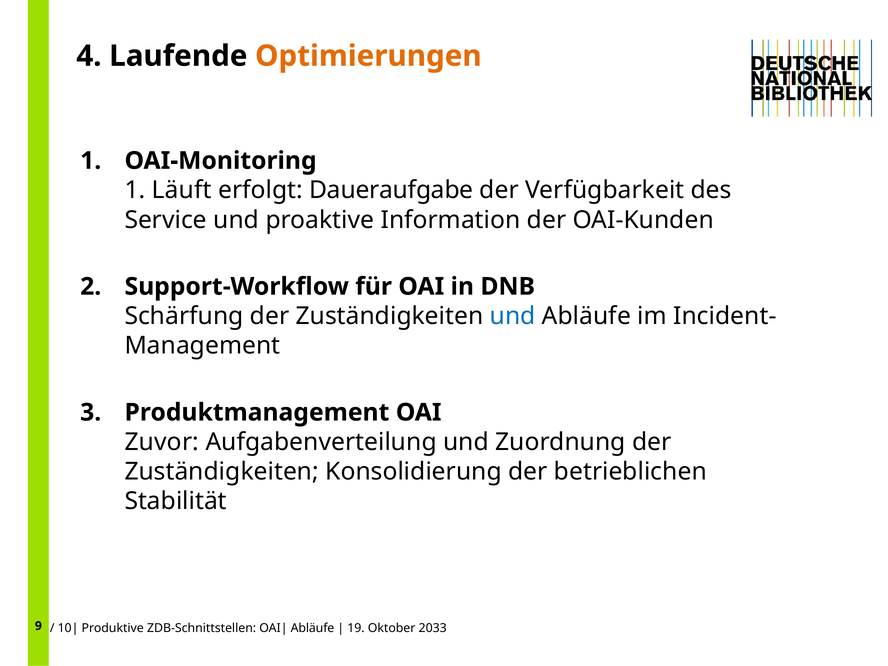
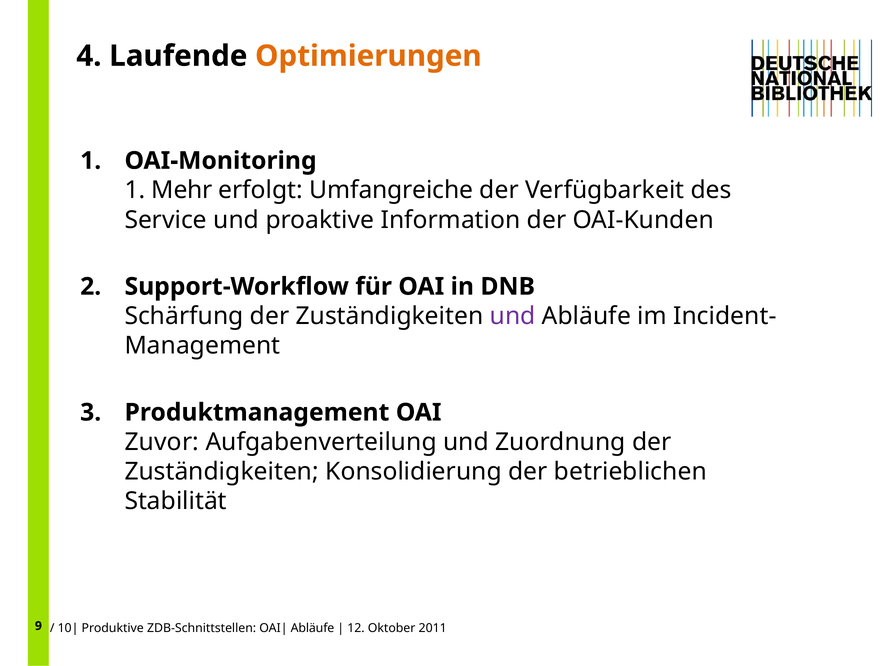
Läuft: Läuft -> Mehr (182, 190)
Daueraufgabe: Daueraufgabe -> Umfangreiche (391, 190)
und colour: blue -> purple (513, 316)
19: 19 -> 12 (356, 628)
2033: 2033 -> 2011 (433, 628)
